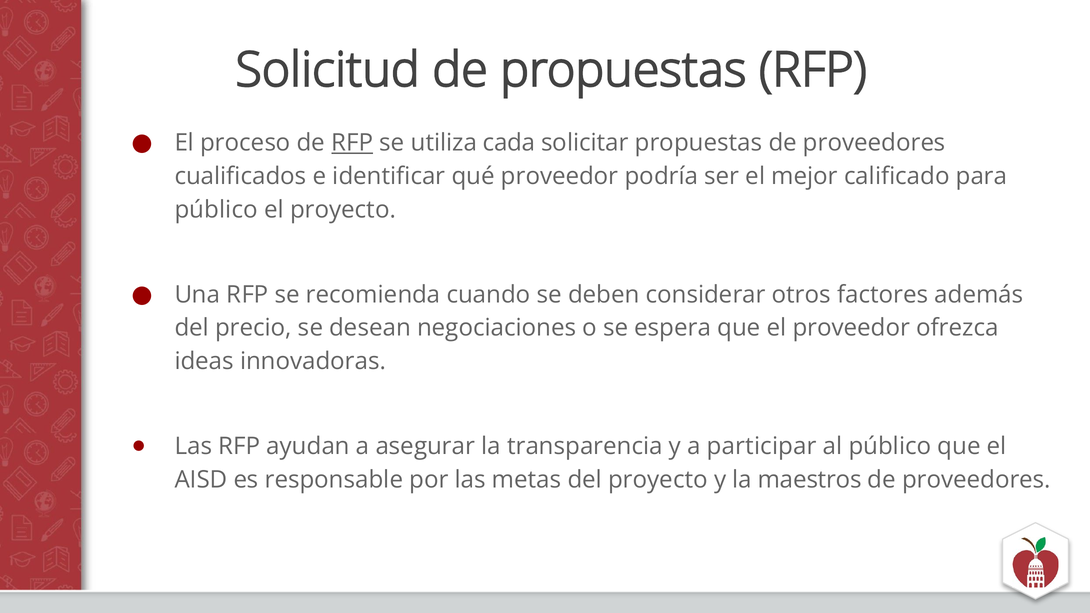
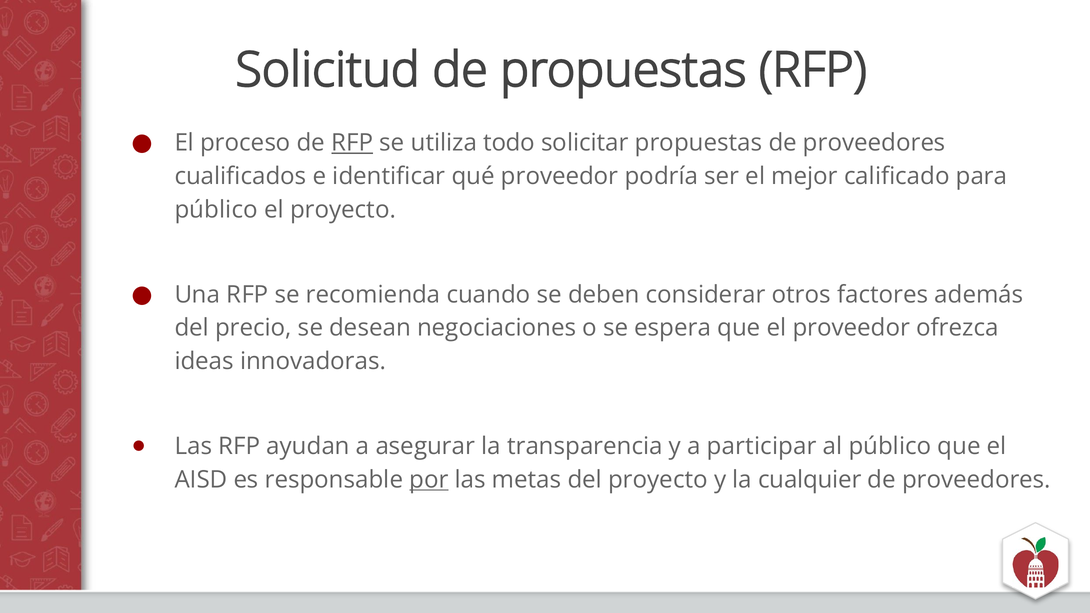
cada: cada -> todo (509, 143)
por underline: none -> present (429, 480)
maestros: maestros -> cualquier (810, 480)
